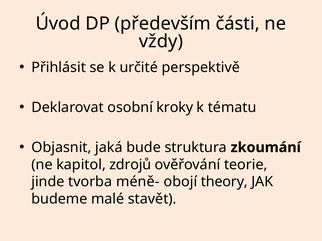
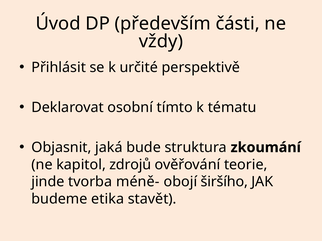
kroky: kroky -> tímto (175, 108)
theory: theory -> širšího (224, 182)
malé: malé -> etika (108, 199)
